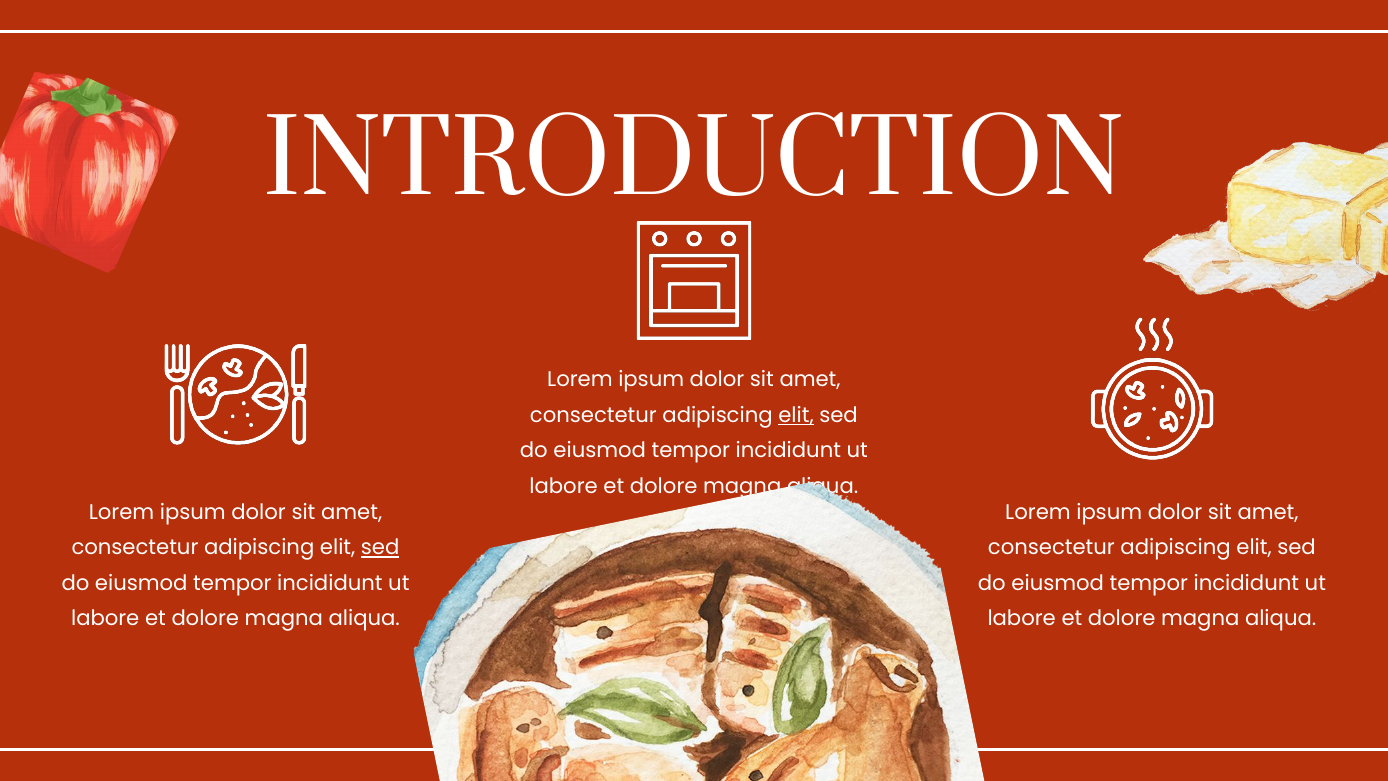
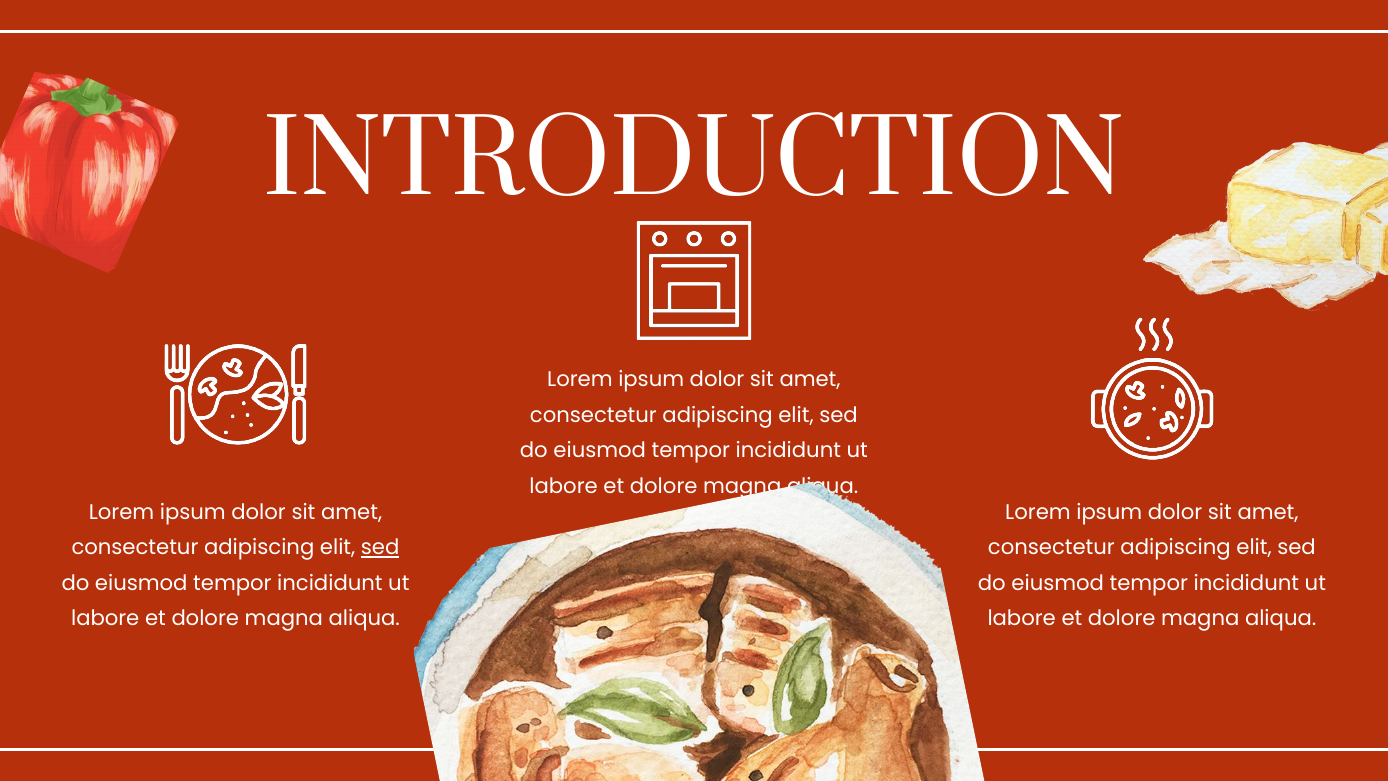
elit underline: present -> none (796, 415)
